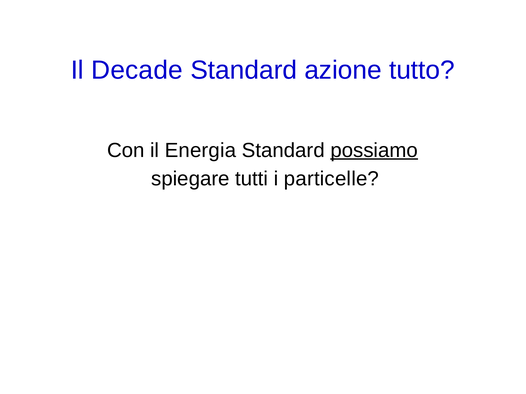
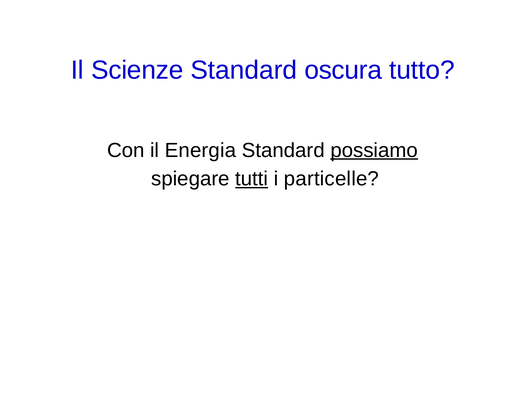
Decade: Decade -> Scienze (137, 70)
azione: azione -> oscura (343, 70)
tutti underline: none -> present (252, 179)
